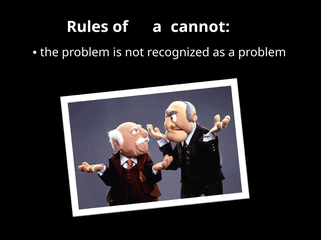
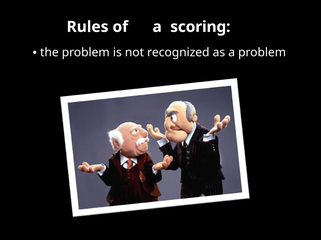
cannot: cannot -> scoring (200, 27)
